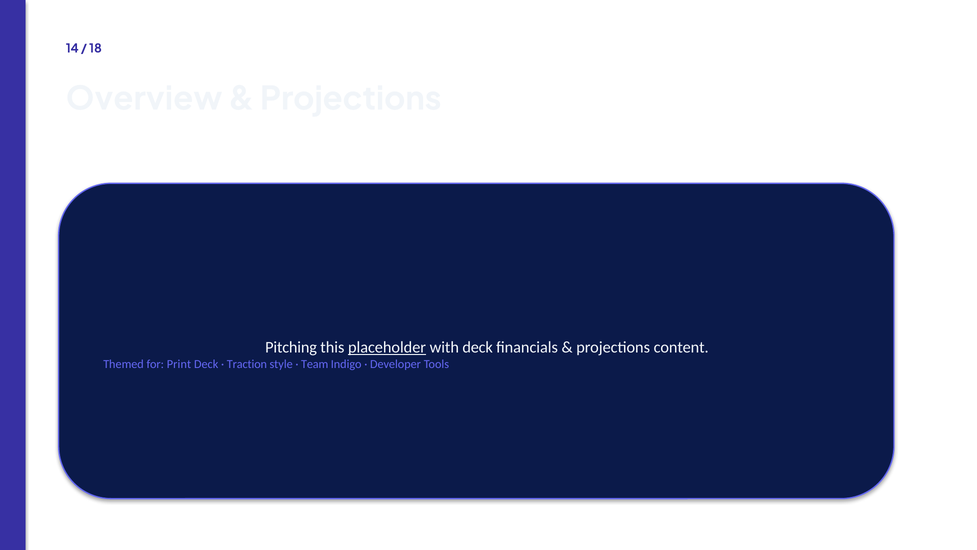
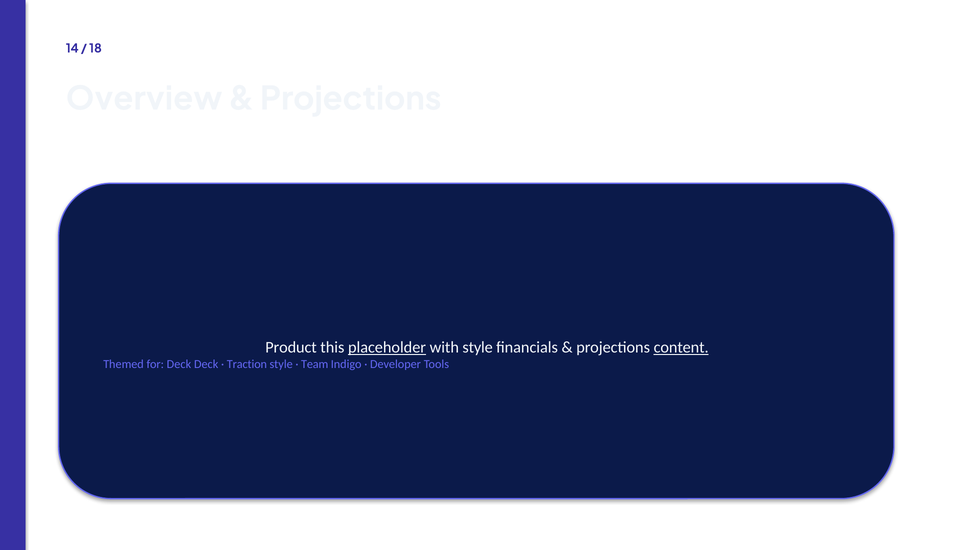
Pitching: Pitching -> Product (291, 347)
with deck: deck -> style (478, 347)
content underline: none -> present (681, 347)
for Print: Print -> Deck (179, 364)
